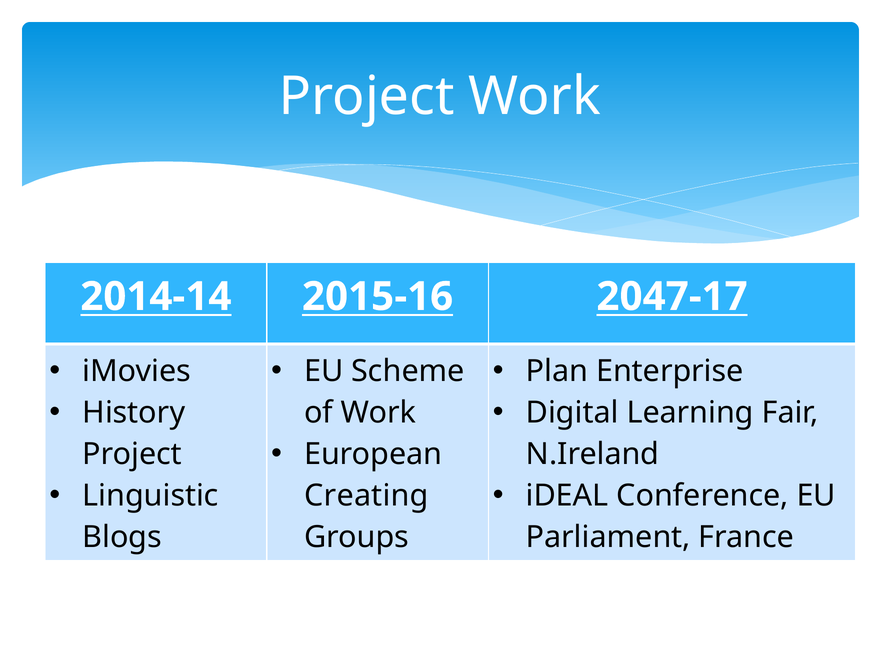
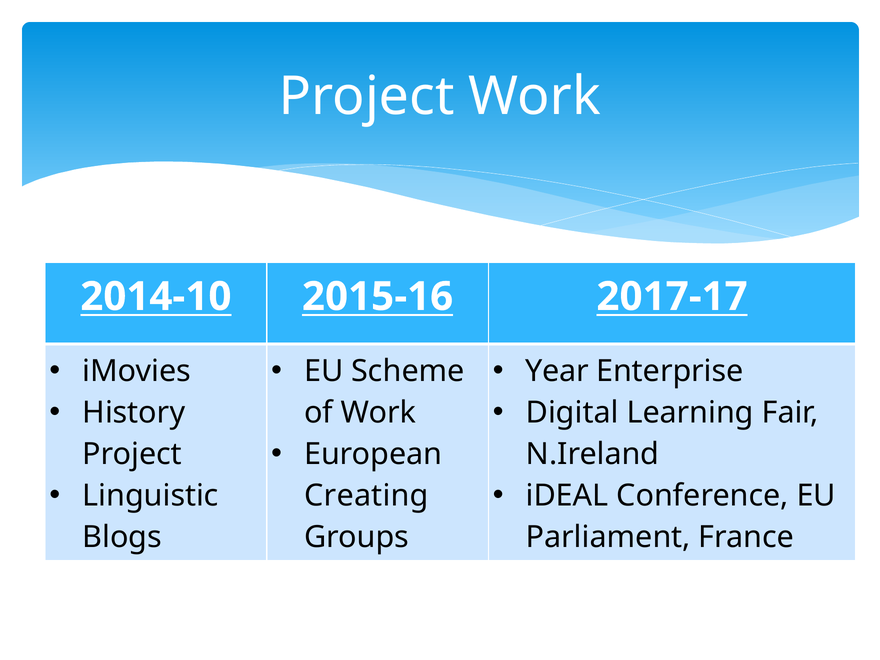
2014-14: 2014-14 -> 2014-10 (156, 297)
2047-17: 2047-17 -> 2017-17 (672, 297)
Plan: Plan -> Year (557, 371)
